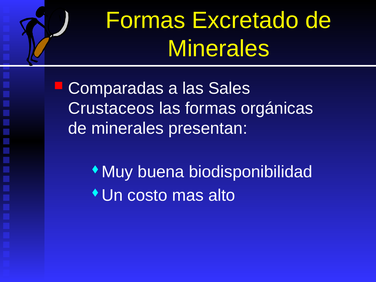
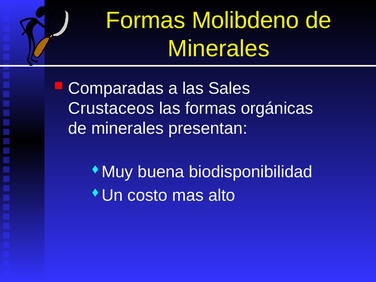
Excretado: Excretado -> Molibdeno (245, 20)
